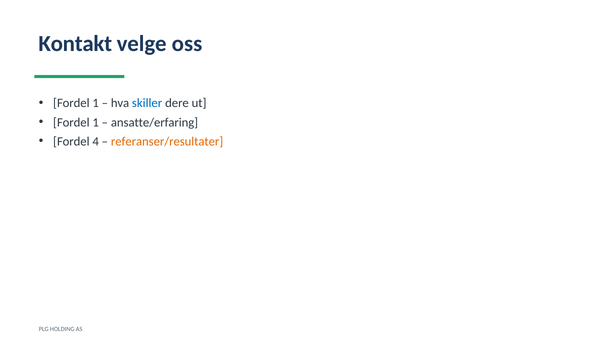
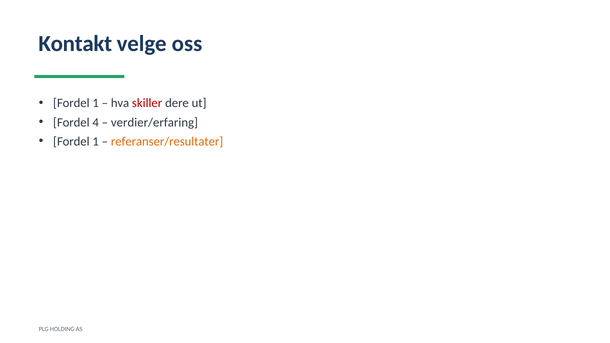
skiller colour: blue -> red (147, 103)
1: 1 -> 4 (96, 122)
ansatte/erfaring: ansatte/erfaring -> verdier/erfaring (154, 122)
4: 4 -> 1 (96, 141)
